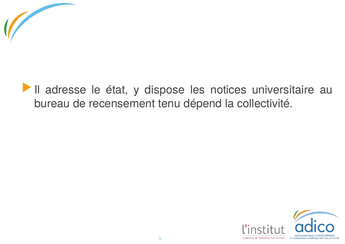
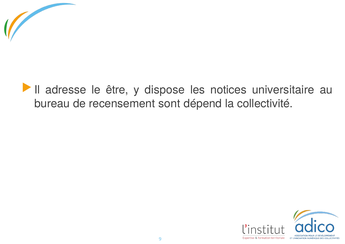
état: état -> être (117, 90)
tenu: tenu -> sont (169, 103)
